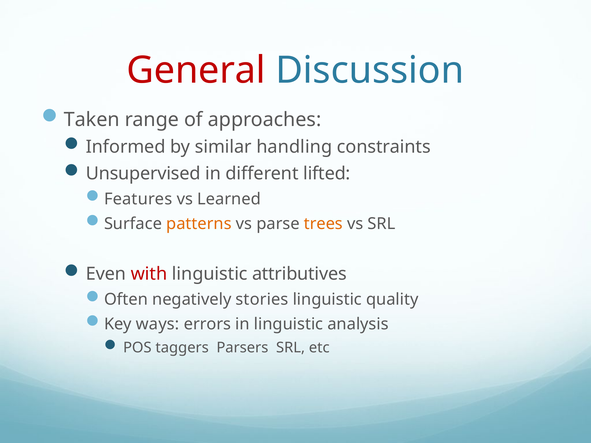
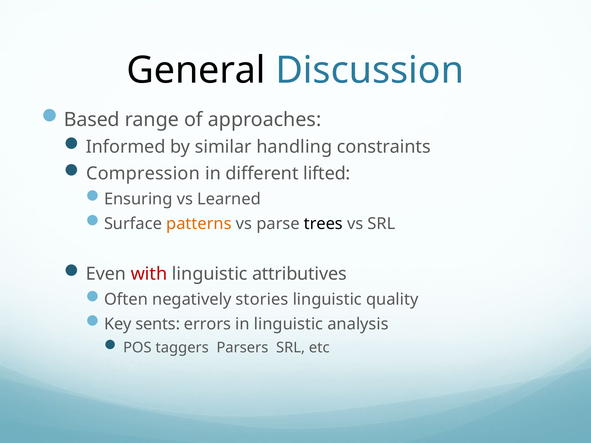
General colour: red -> black (196, 70)
Taken: Taken -> Based (92, 120)
Unsupervised: Unsupervised -> Compression (143, 174)
Features: Features -> Ensuring (138, 199)
trees colour: orange -> black (323, 224)
ways: ways -> sents (158, 324)
